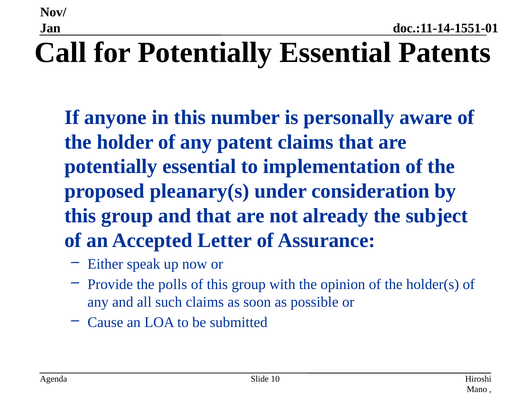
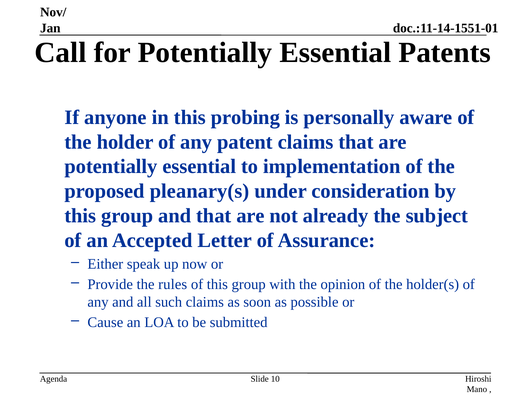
number: number -> probing (245, 117)
polls: polls -> rules (173, 284)
